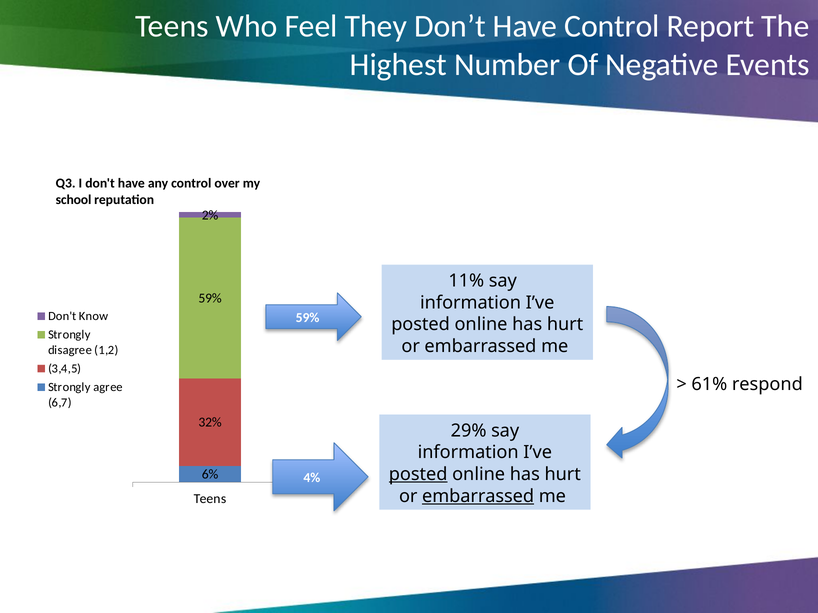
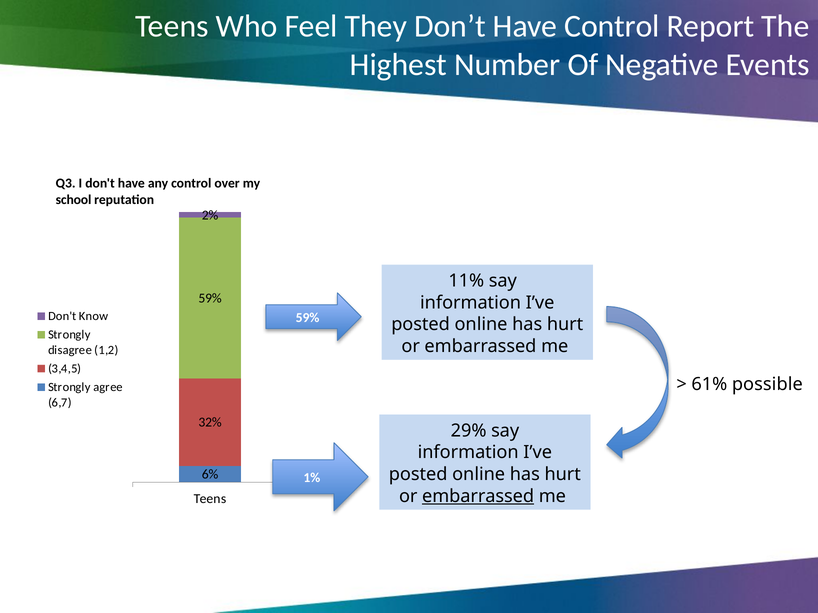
respond: respond -> possible (767, 385)
posted underline: present -> none (418, 475)
4%: 4% -> 1% (312, 478)
